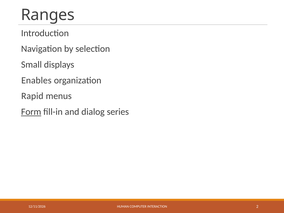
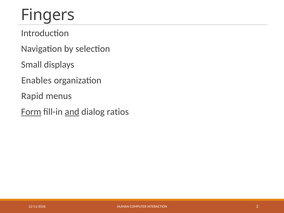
Ranges: Ranges -> Fingers (48, 15)
and underline: none -> present (72, 112)
series: series -> ratios (118, 112)
